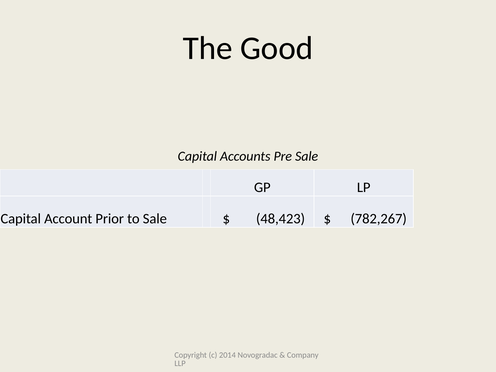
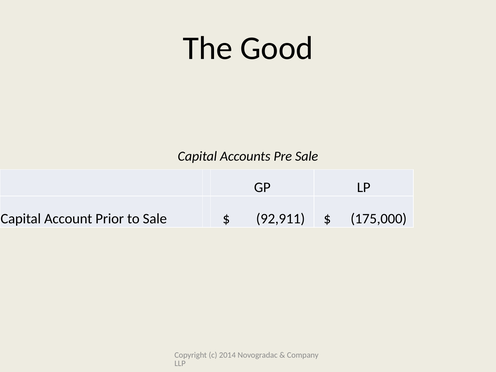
48,423: 48,423 -> 92,911 (281, 219)
782,267: 782,267 -> 175,000 (379, 219)
